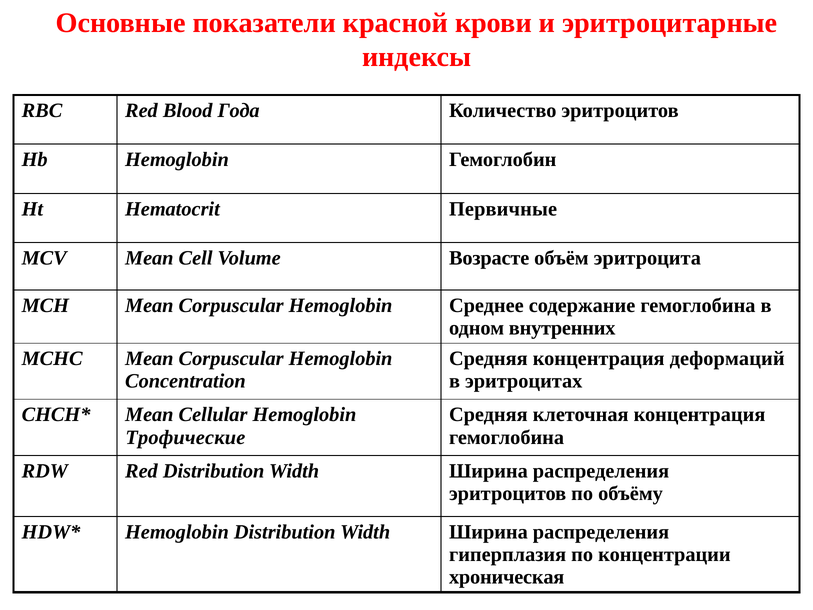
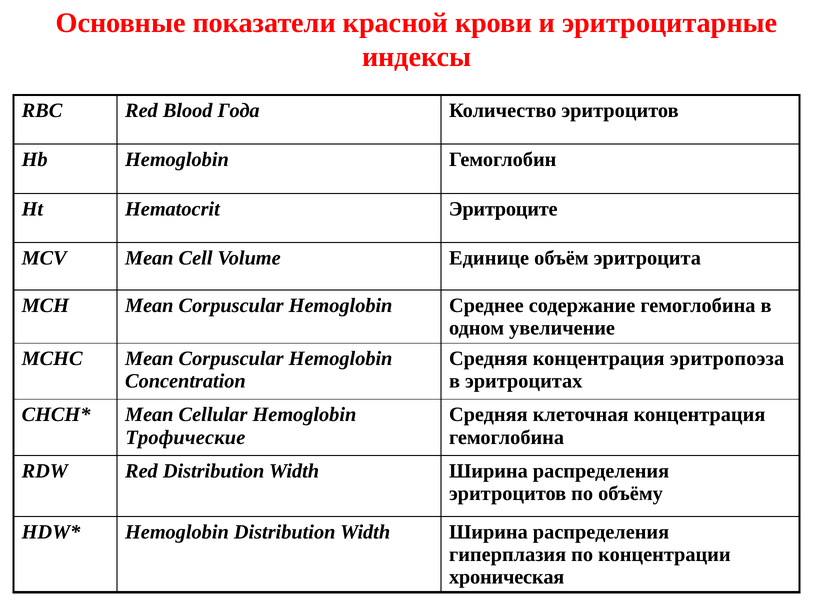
Первичные: Первичные -> Эритроците (503, 209)
Возрасте: Возрасте -> Единице (489, 258)
внутренних: внутренних -> увеличение (562, 328)
деформаций: деформаций -> эритропоэза (727, 359)
